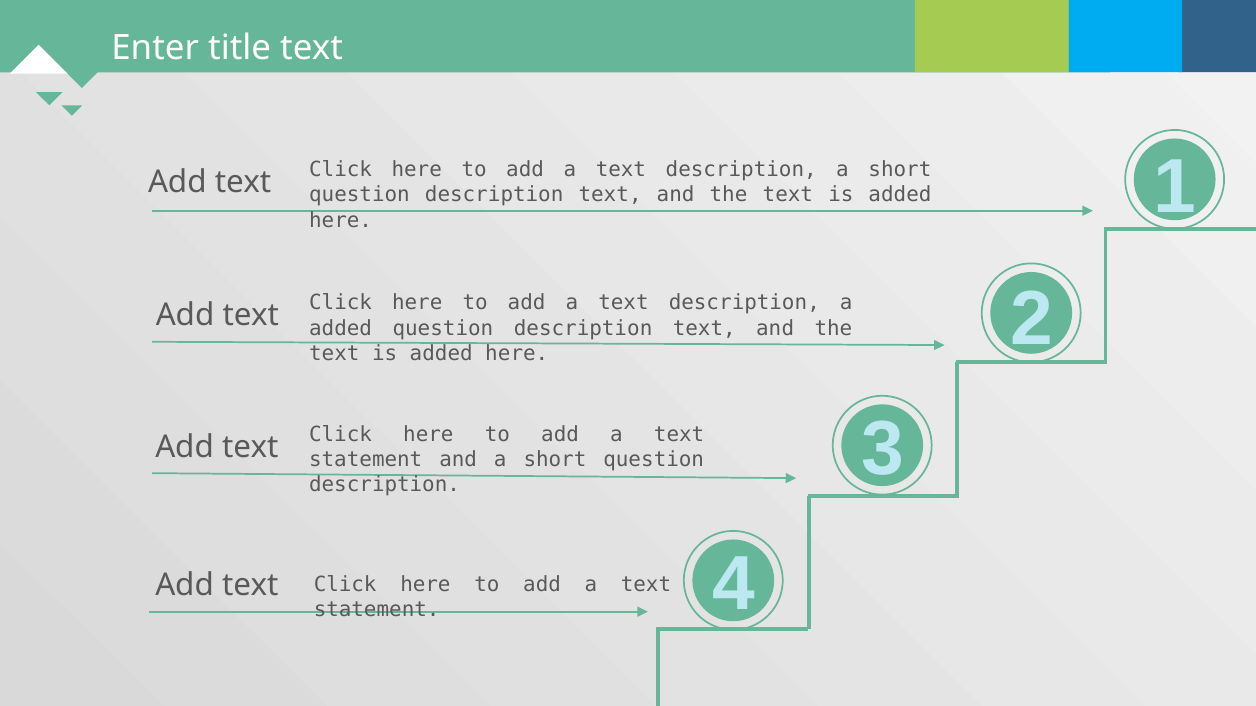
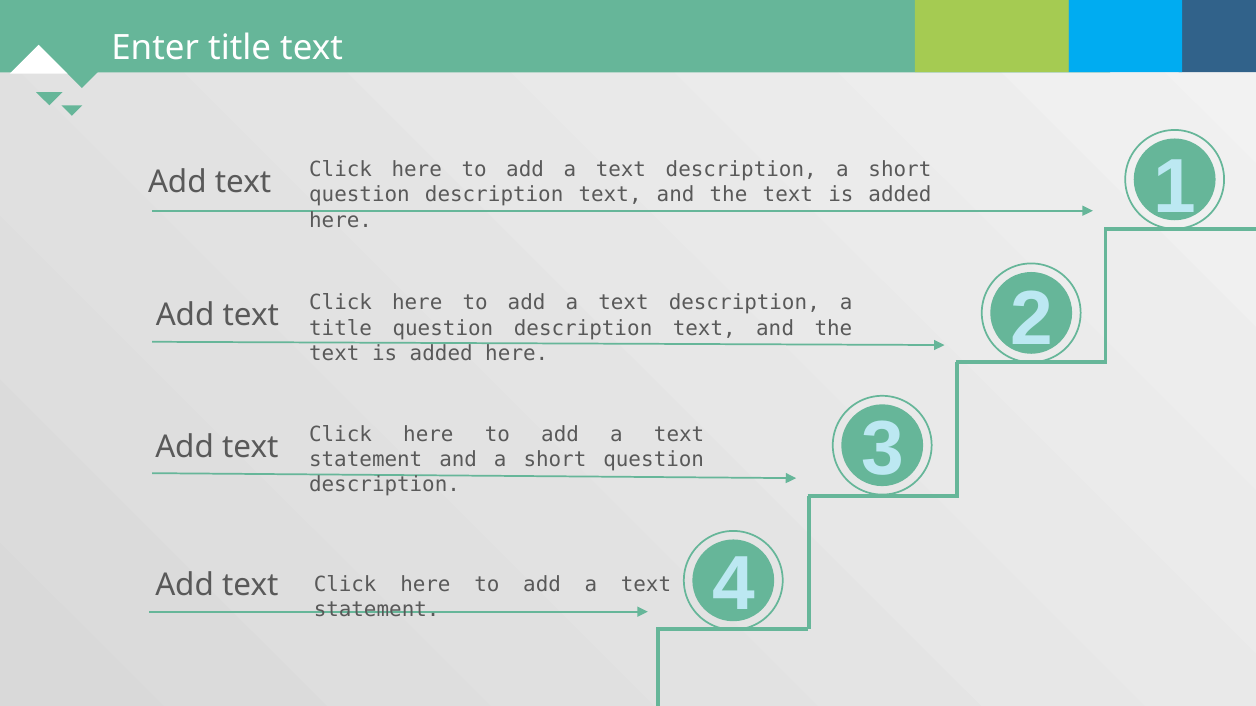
added: added -> title (341, 328)
